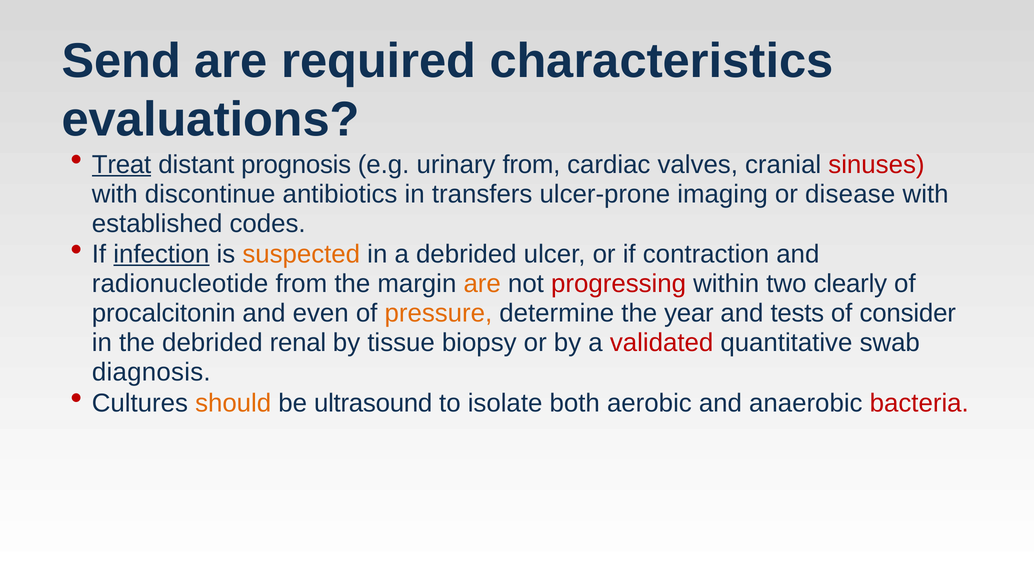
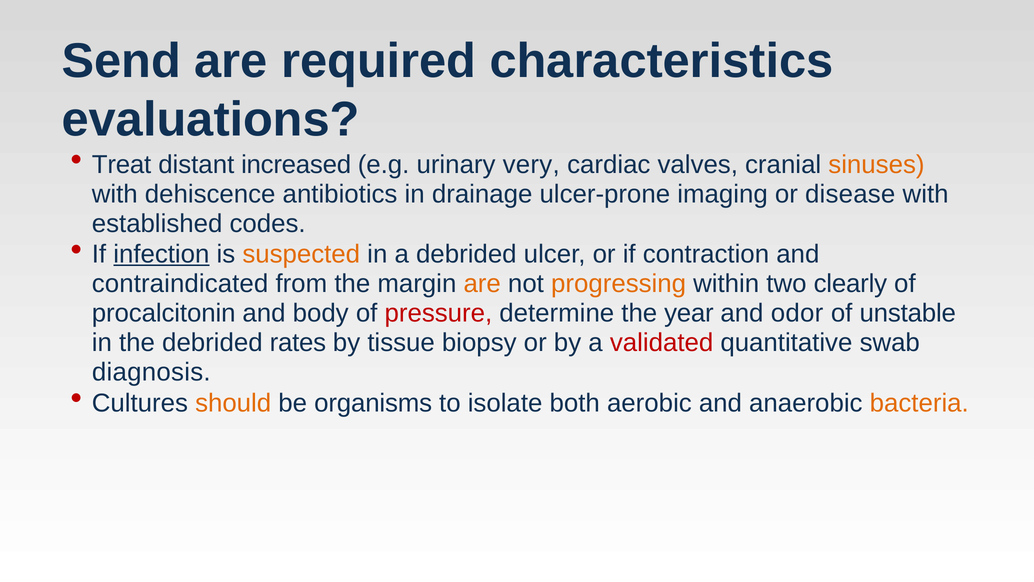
Treat underline: present -> none (122, 164)
prognosis: prognosis -> increased (296, 164)
urinary from: from -> very (531, 164)
sinuses colour: red -> orange (876, 164)
discontinue: discontinue -> dehiscence (210, 194)
transfers: transfers -> drainage (482, 194)
radionucleotide: radionucleotide -> contraindicated (180, 284)
progressing colour: red -> orange (619, 284)
even: even -> body (321, 313)
pressure colour: orange -> red (438, 313)
tests: tests -> odor (797, 313)
consider: consider -> unstable (908, 313)
renal: renal -> rates (298, 343)
ultrasound: ultrasound -> organisms (373, 403)
bacteria colour: red -> orange (919, 403)
